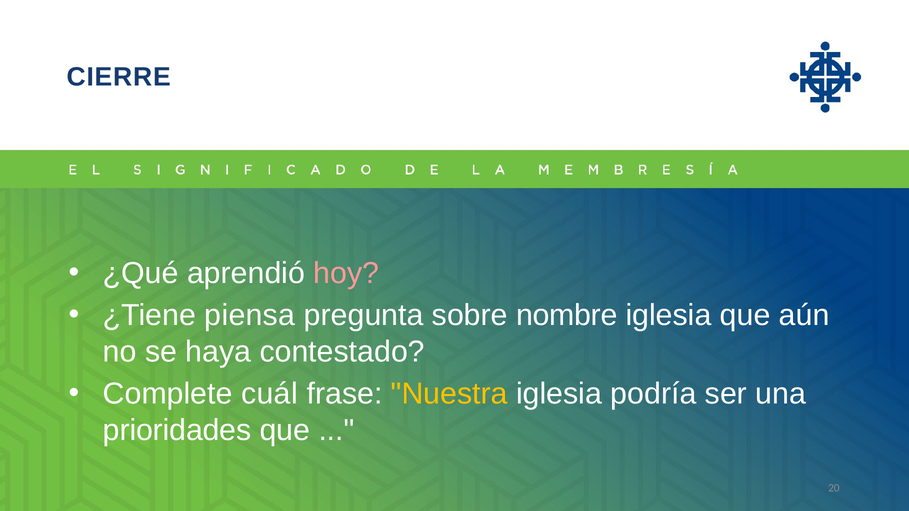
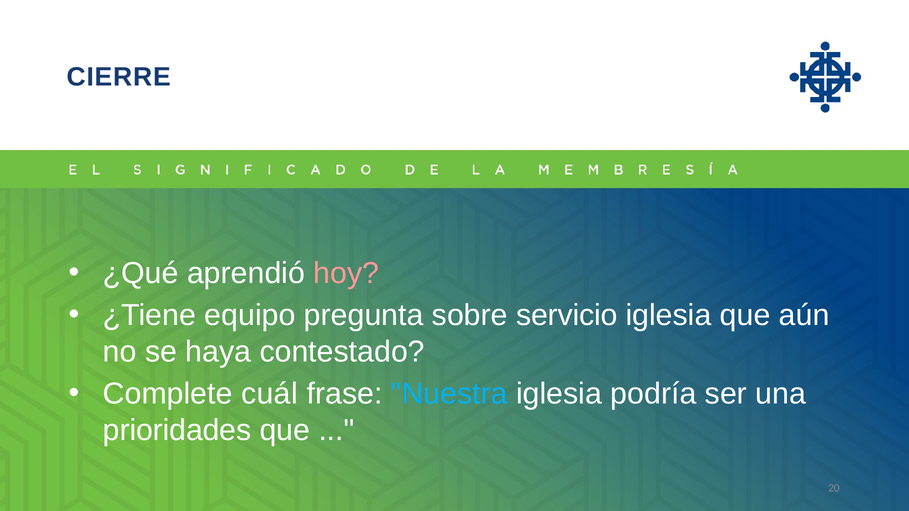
piensa: piensa -> equipo (250, 316)
nombre: nombre -> servicio (567, 316)
Nuestra colour: yellow -> light blue (449, 394)
